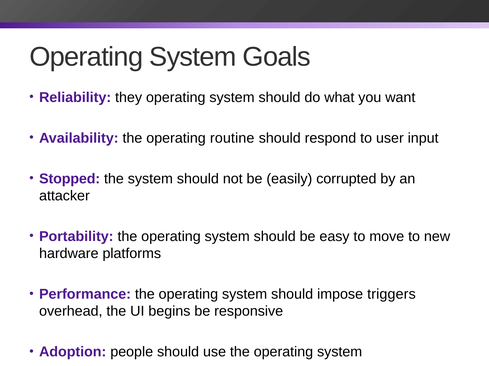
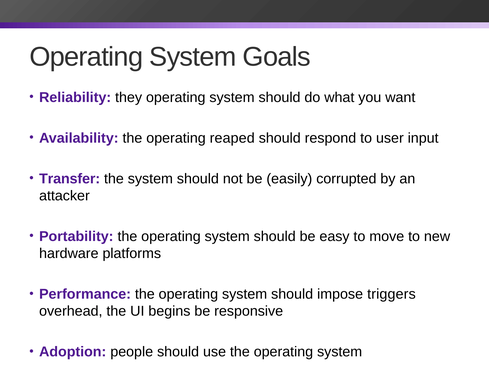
routine: routine -> reaped (232, 138)
Stopped: Stopped -> Transfer (70, 179)
